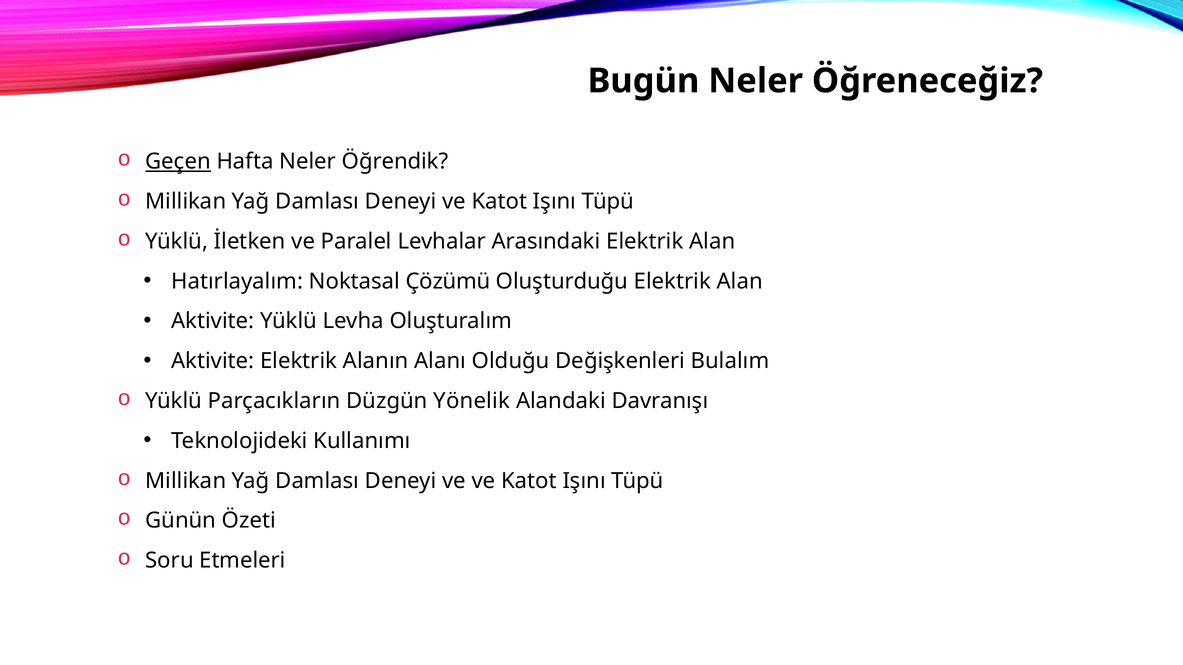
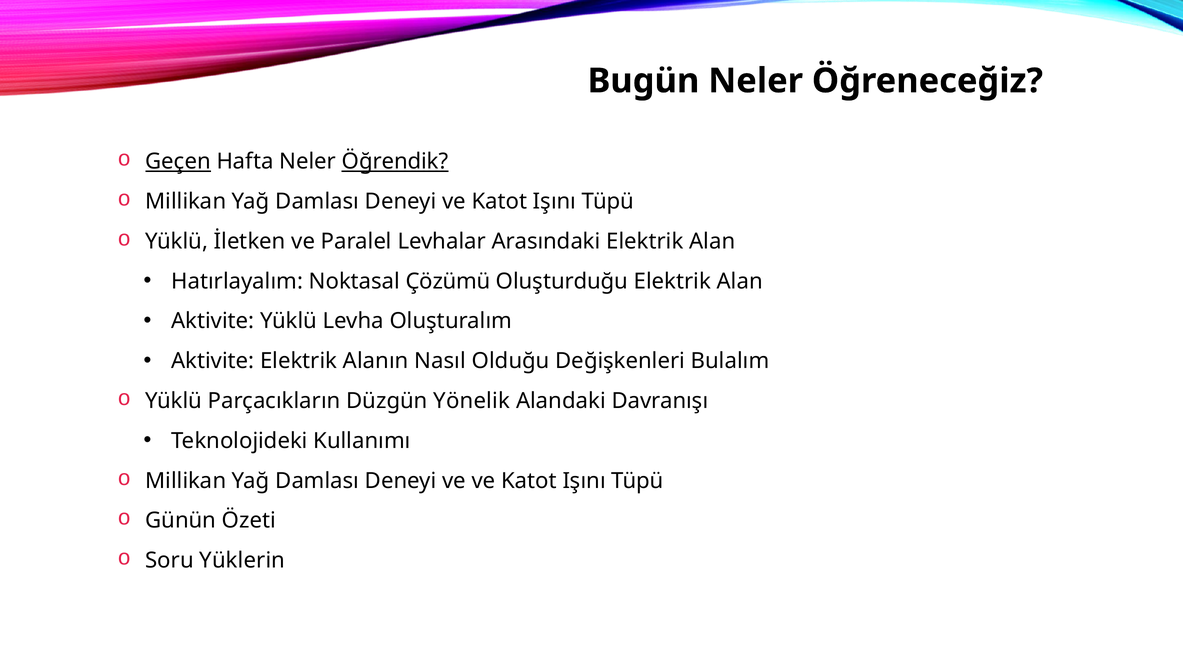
Öğrendik underline: none -> present (395, 162)
Alanı: Alanı -> Nasıl (440, 361)
Etmeleri: Etmeleri -> Yüklerin (242, 561)
